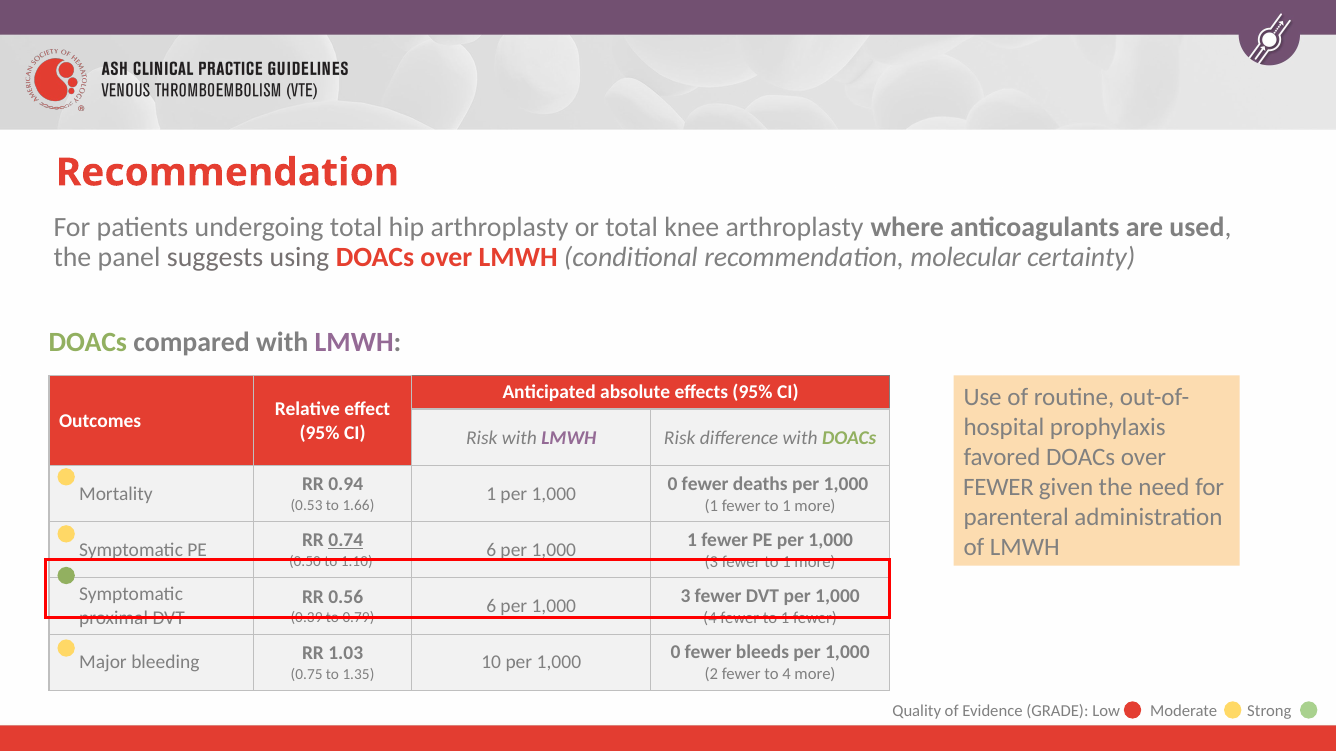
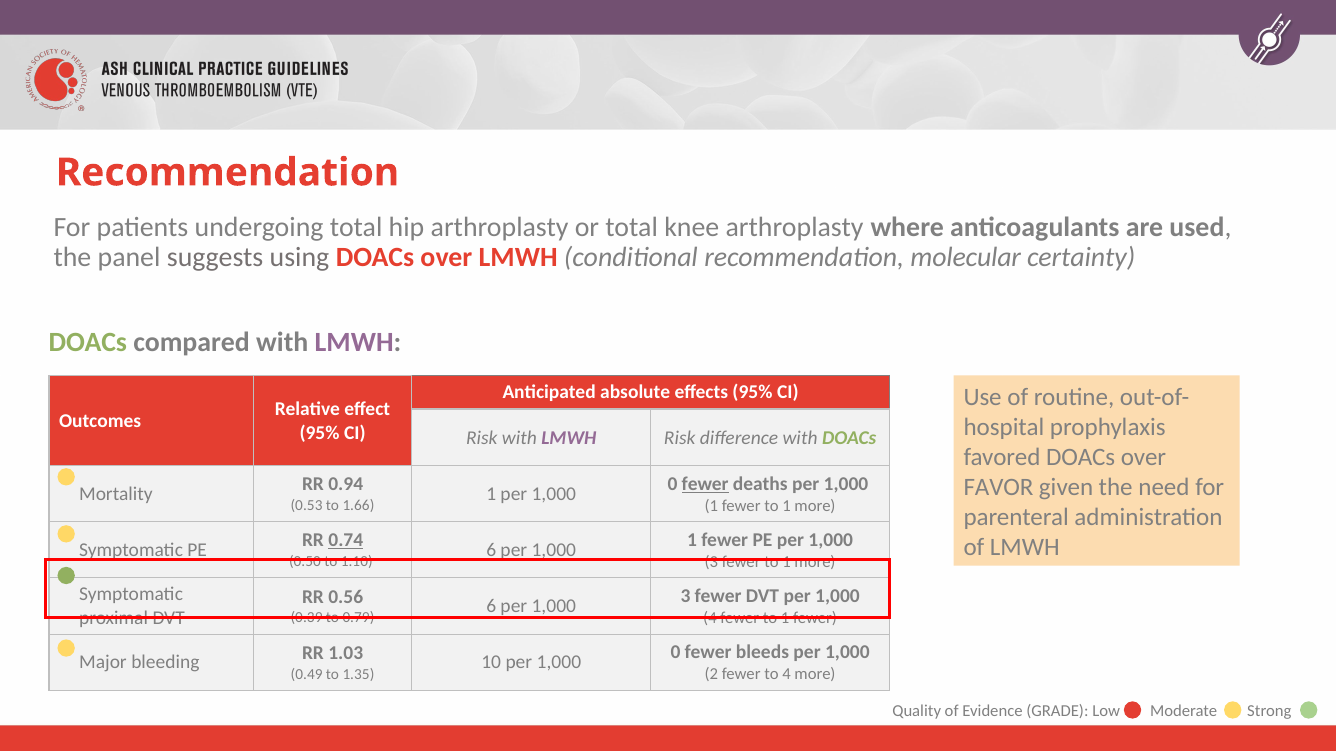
fewer underline: none -> present (705, 484)
FEWER: FEWER -> FAVOR (998, 488)
0.75: 0.75 -> 0.49 (307, 675)
